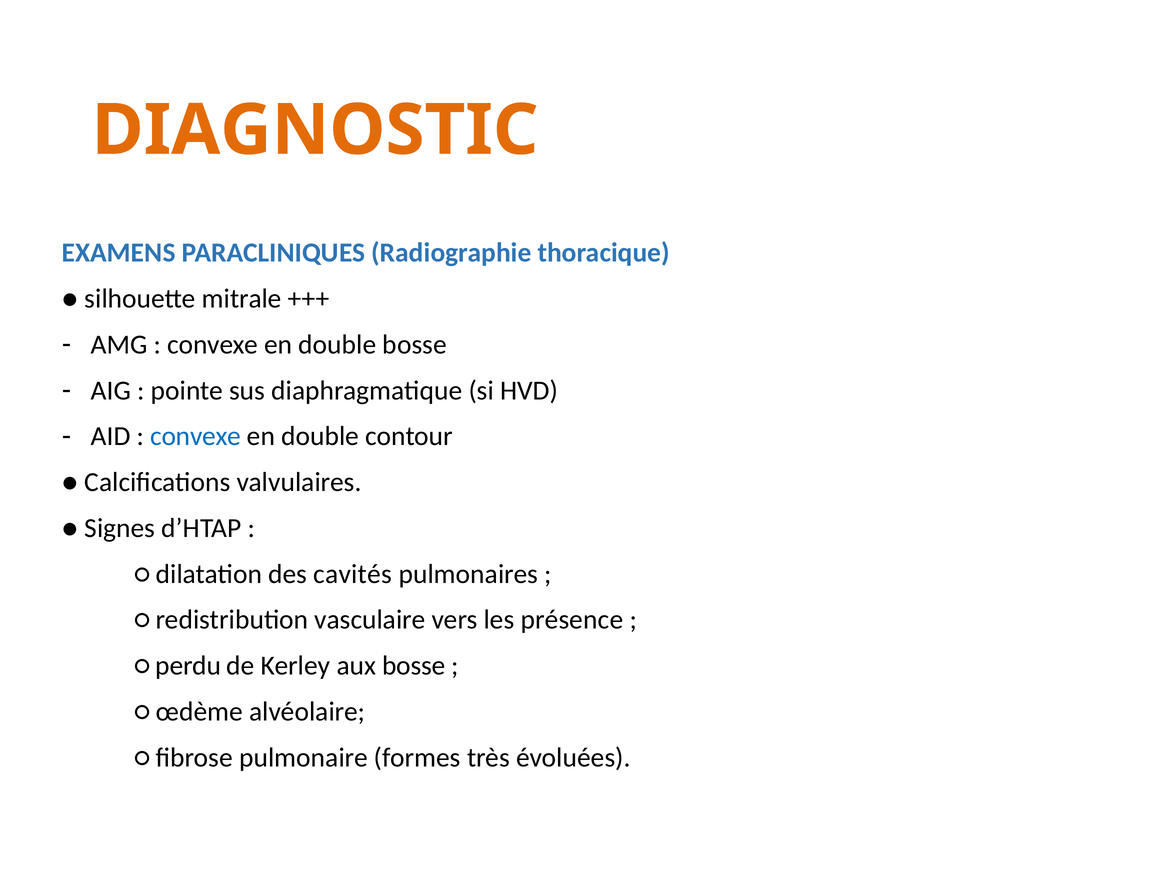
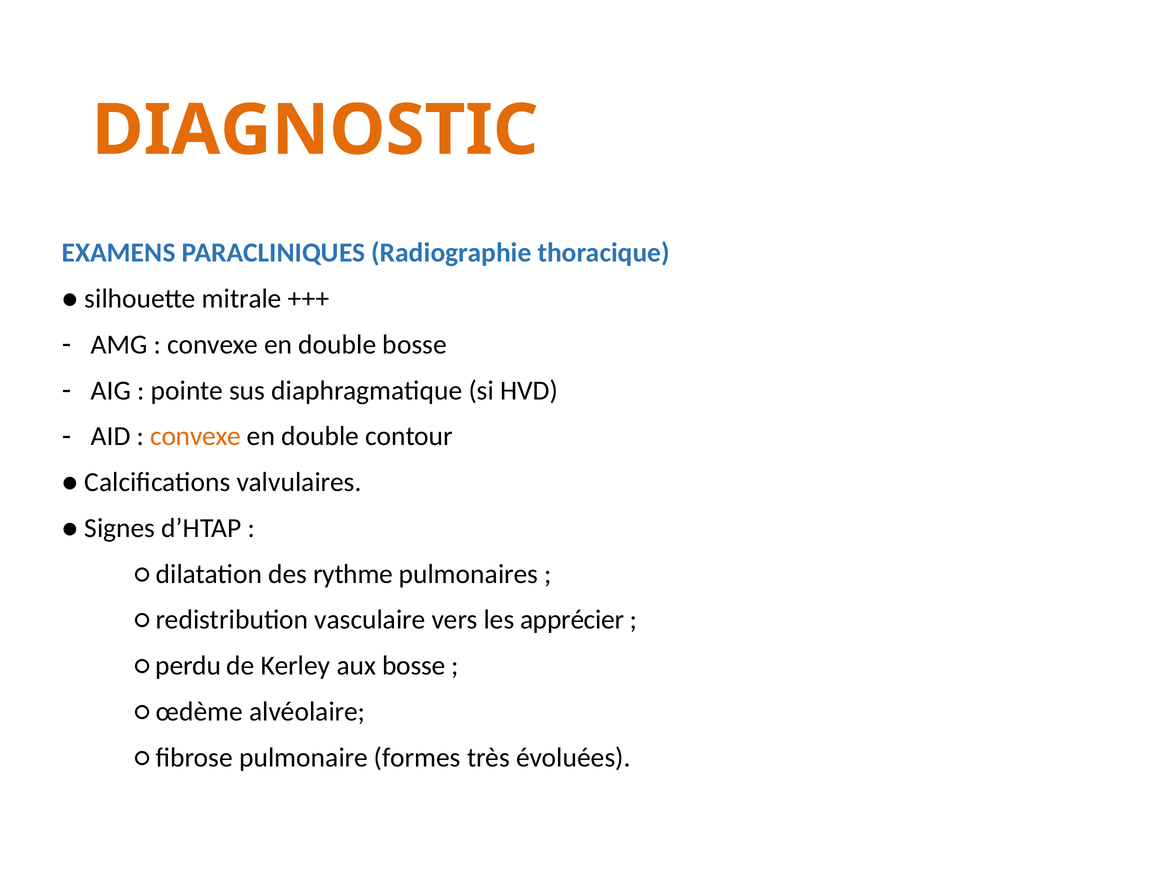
convexe colour: blue -> orange (196, 436)
cavités: cavités -> rythme (353, 574)
présence: présence -> apprécier (572, 620)
